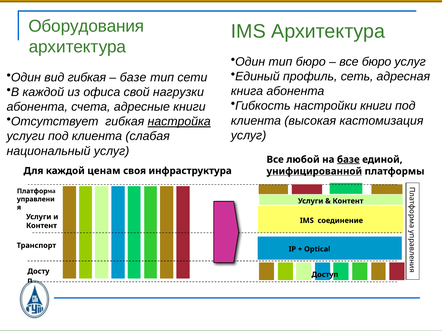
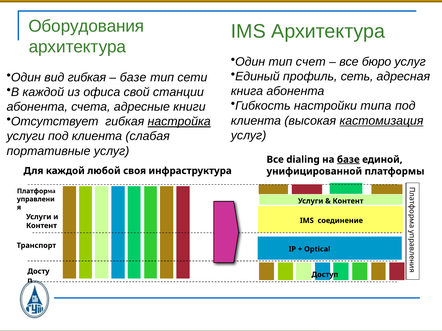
тип бюро: бюро -> счет (311, 62)
нагрузки: нагрузки -> станции (178, 92)
настройки книги: книги -> типа (376, 106)
кастомизация underline: none -> present (381, 121)
национальный: национальный -> портативные (49, 151)
любой: любой -> dialing (303, 160)
ценам: ценам -> любой (104, 171)
унифицированной underline: present -> none (314, 172)
